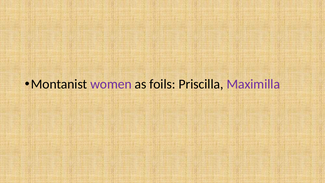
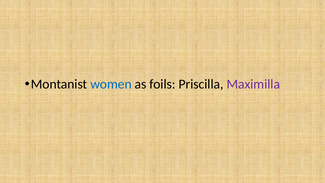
women colour: purple -> blue (111, 84)
